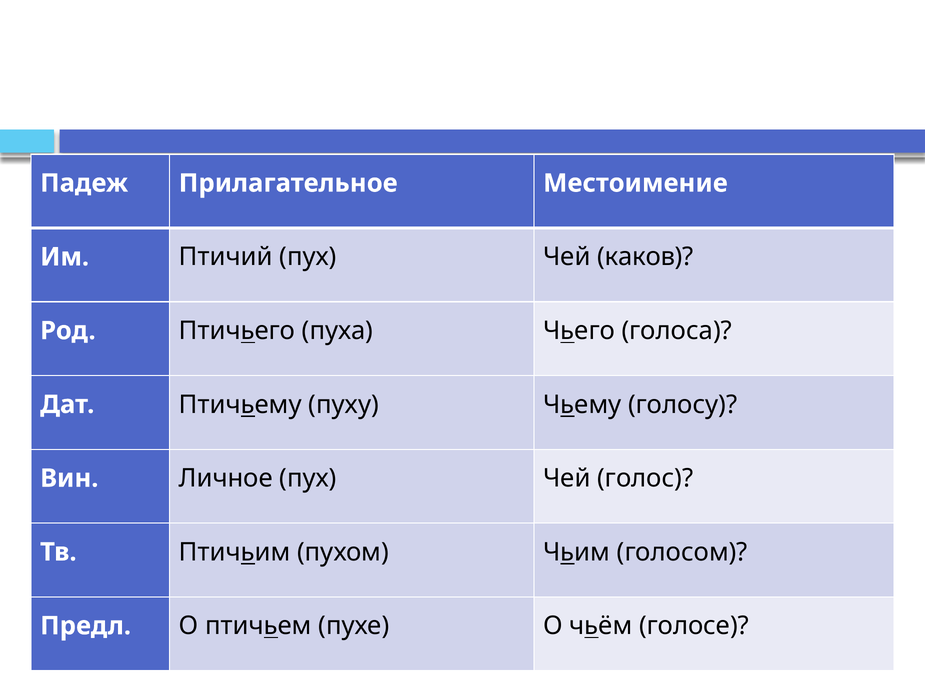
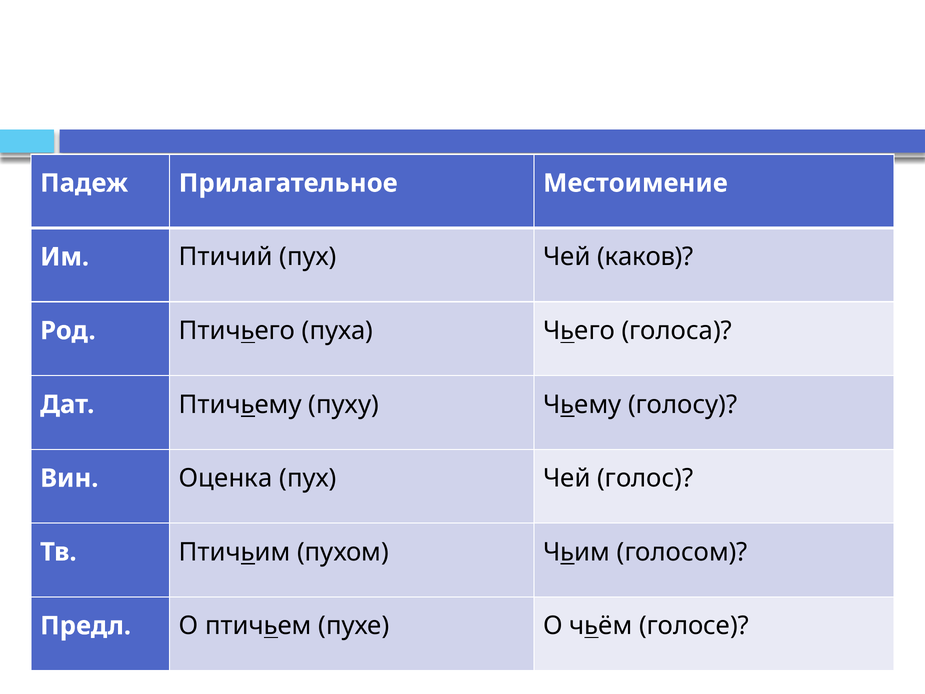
Личное: Личное -> Оценка (226, 478)
